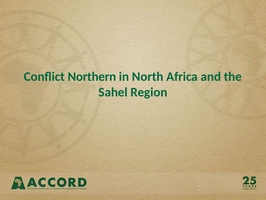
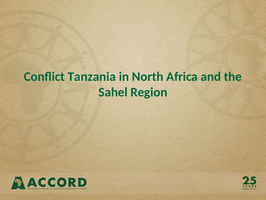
Northern: Northern -> Tanzania (92, 76)
